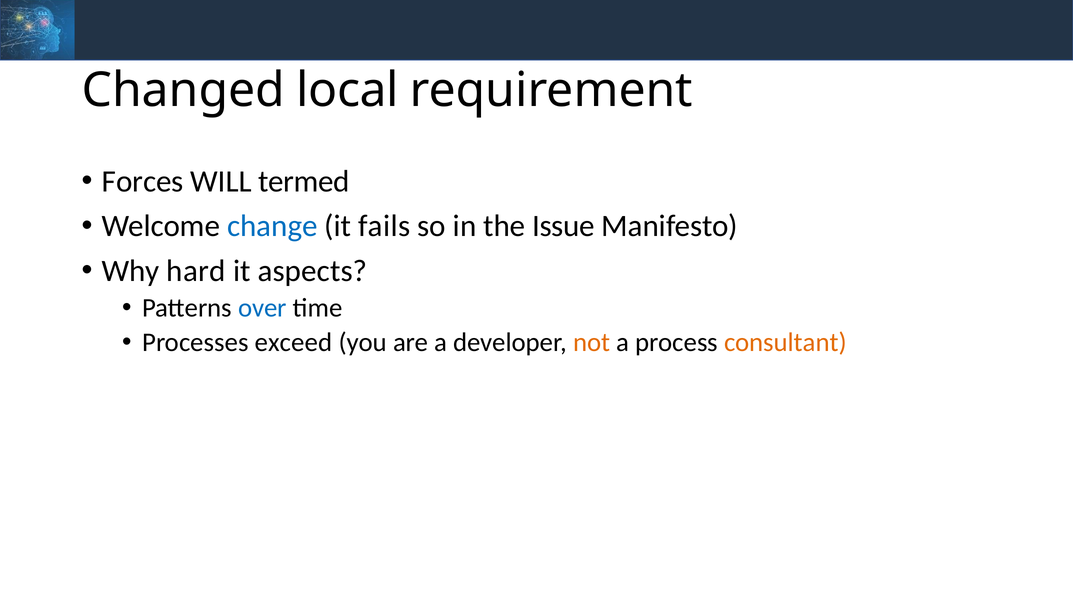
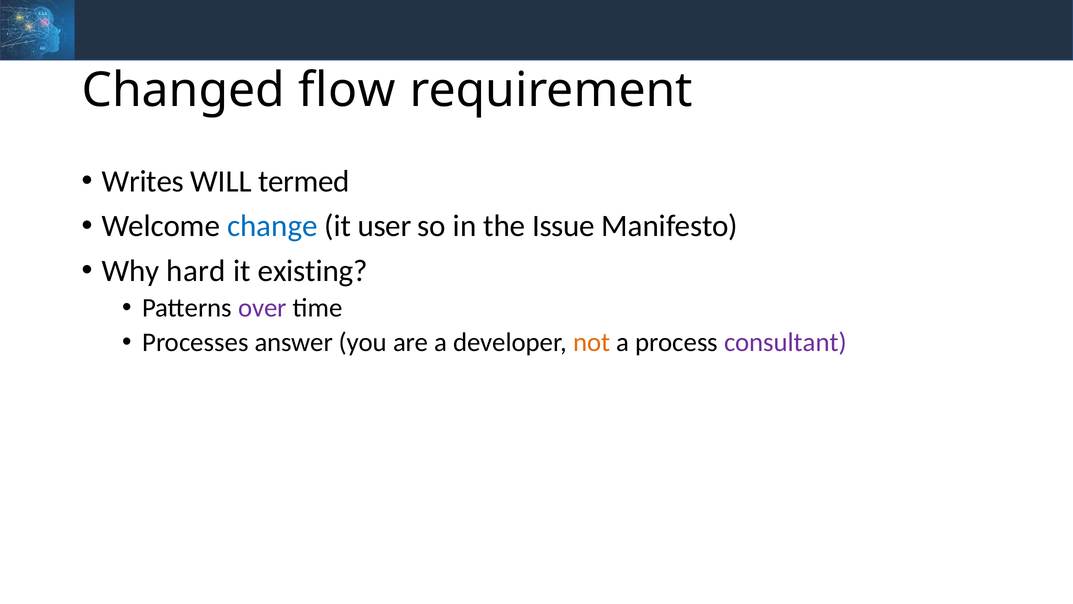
local: local -> flow (347, 90)
Forces: Forces -> Writes (143, 181)
fails: fails -> user (385, 226)
aspects: aspects -> existing (313, 271)
over colour: blue -> purple (262, 308)
exceed: exceed -> answer (294, 342)
consultant colour: orange -> purple (785, 342)
